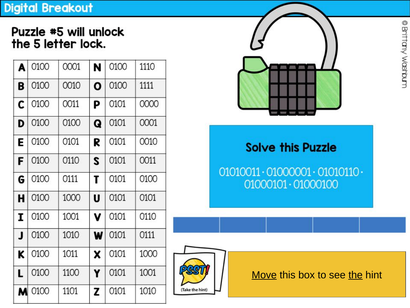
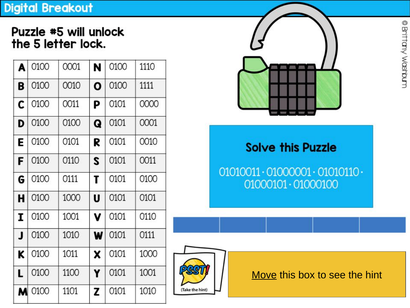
the underline: present -> none (356, 275)
